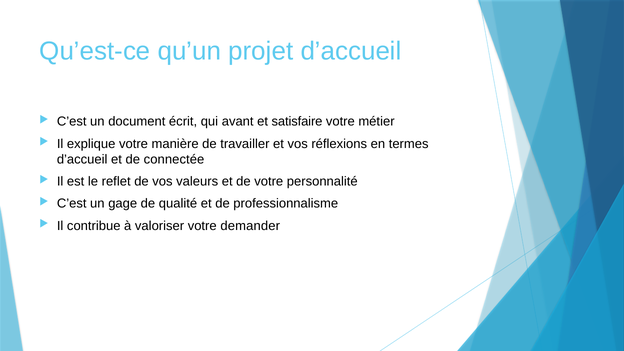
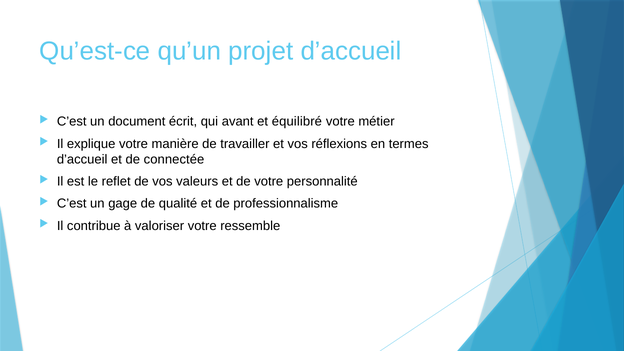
satisfaire: satisfaire -> équilibré (297, 122)
demander: demander -> ressemble (250, 226)
